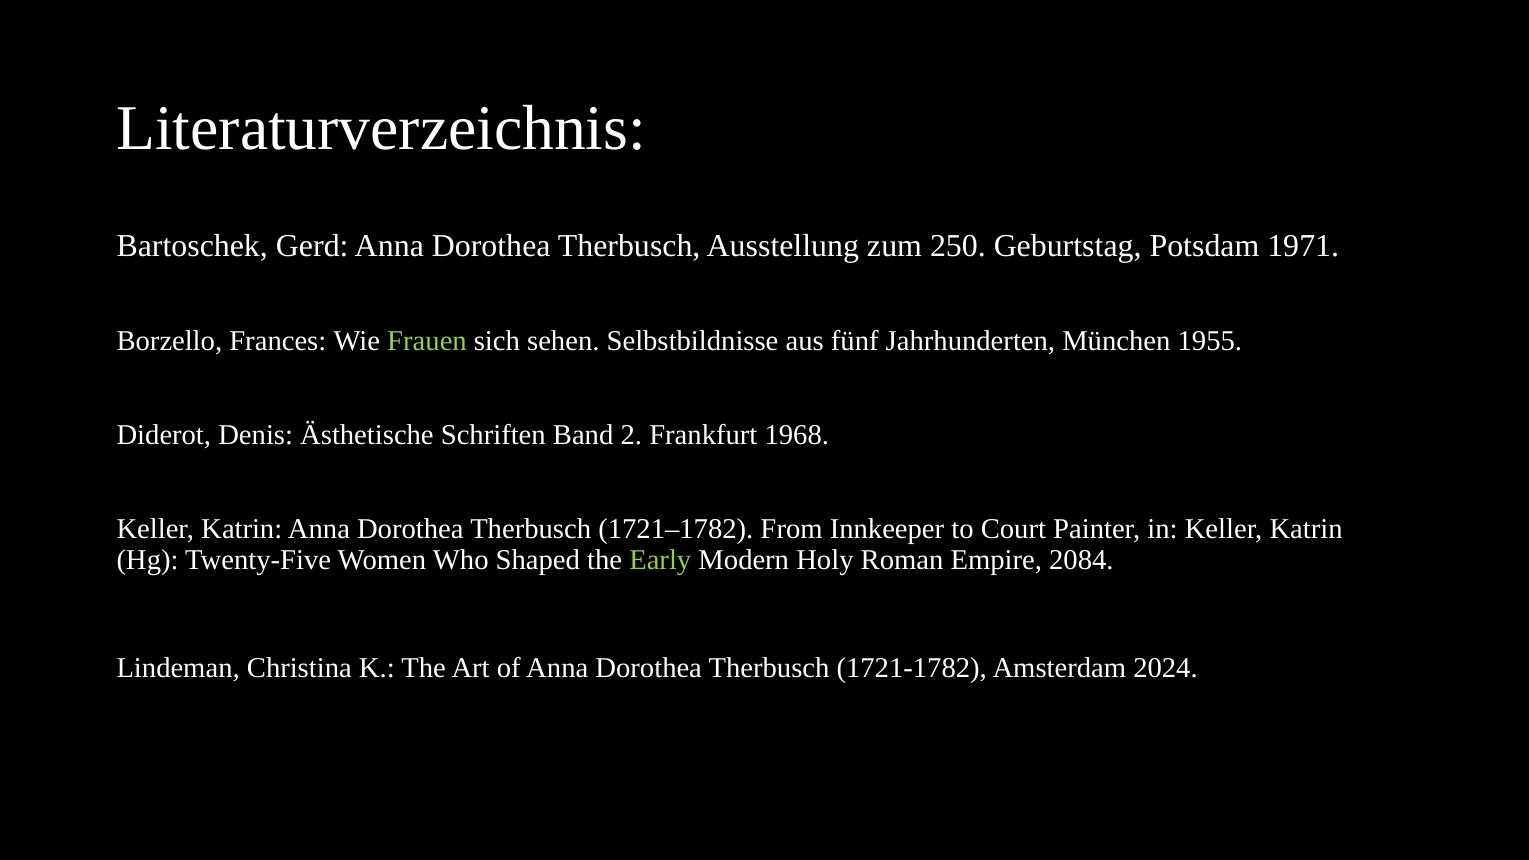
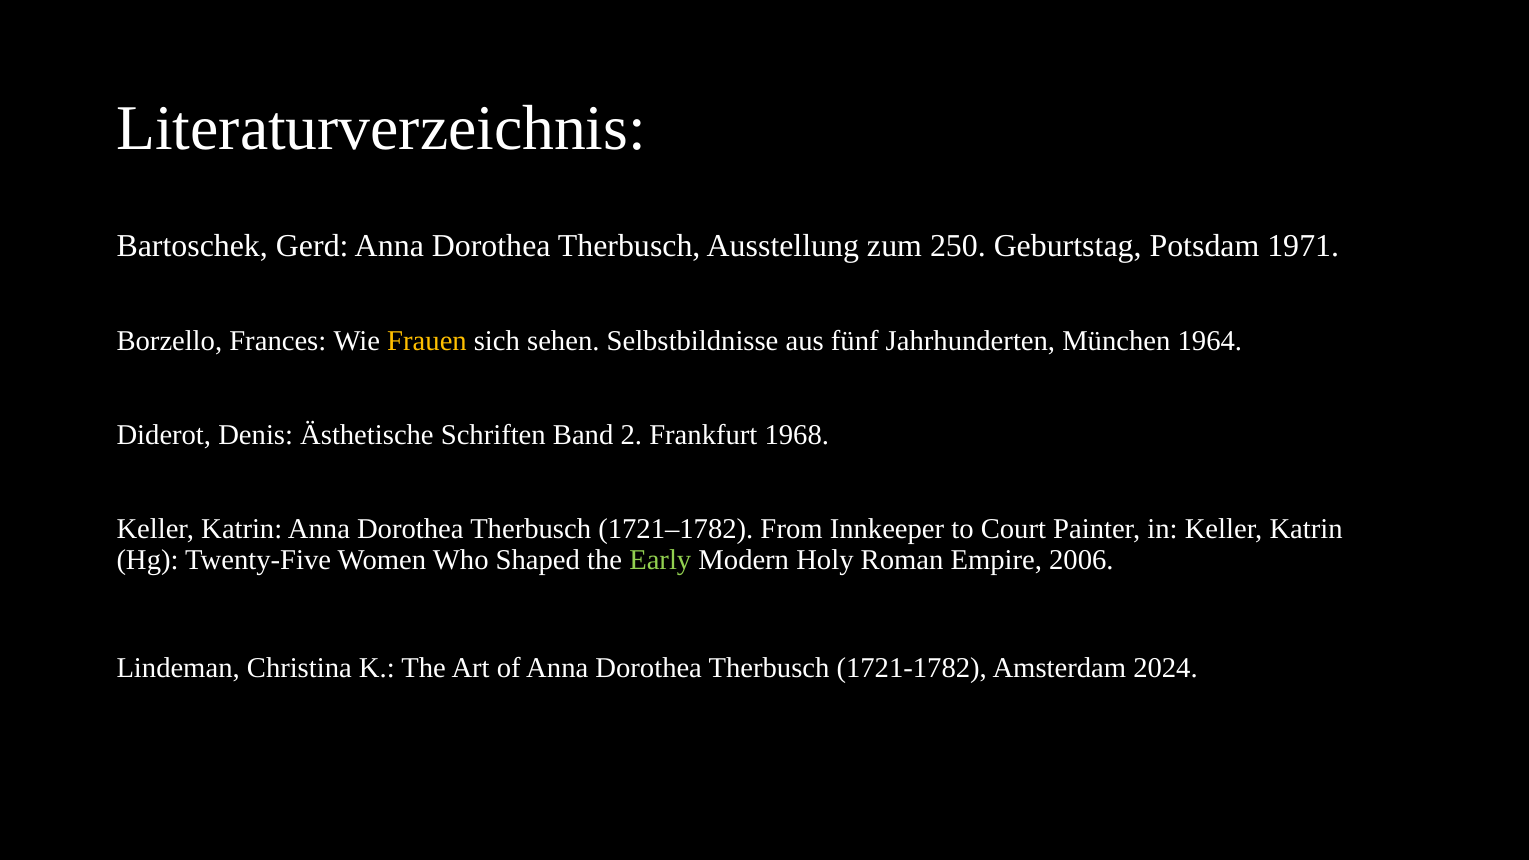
Frauen colour: light green -> yellow (427, 342)
1955: 1955 -> 1964 (1210, 342)
2084: 2084 -> 2006 (1081, 560)
